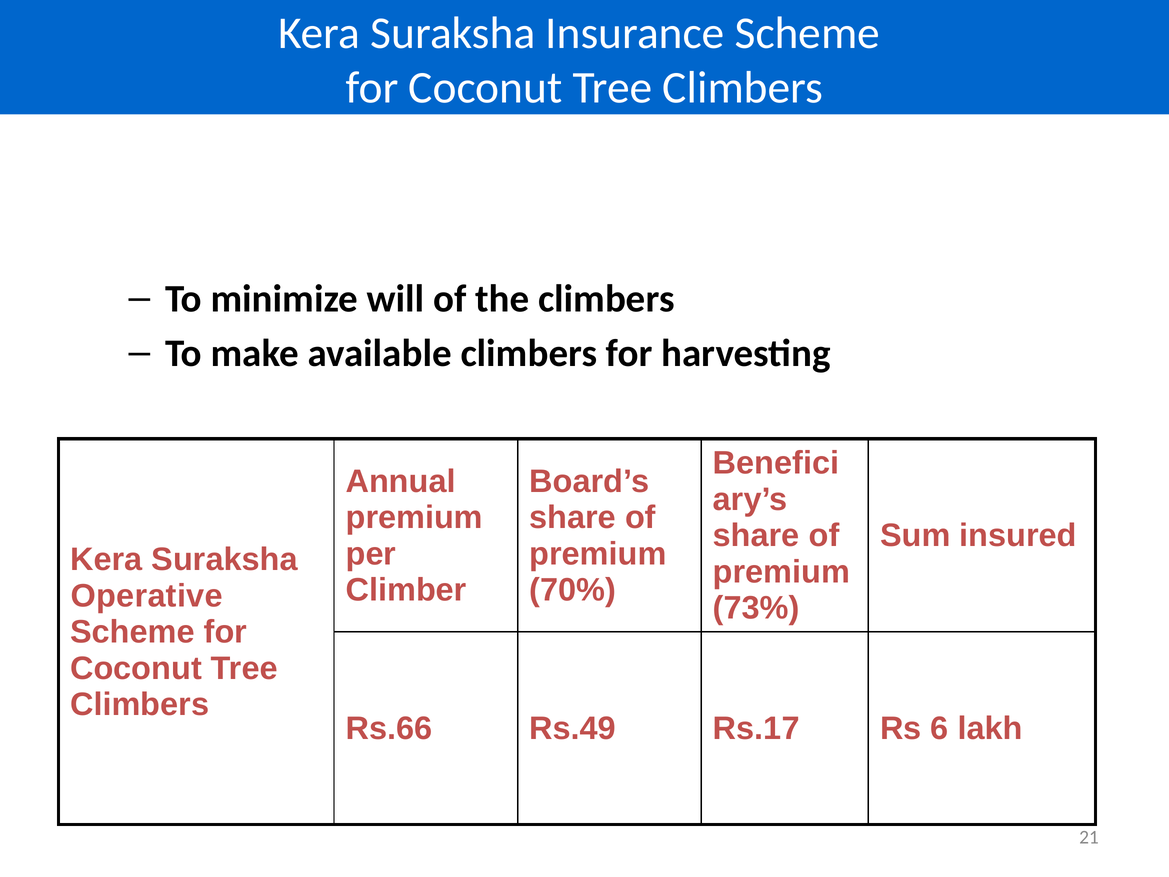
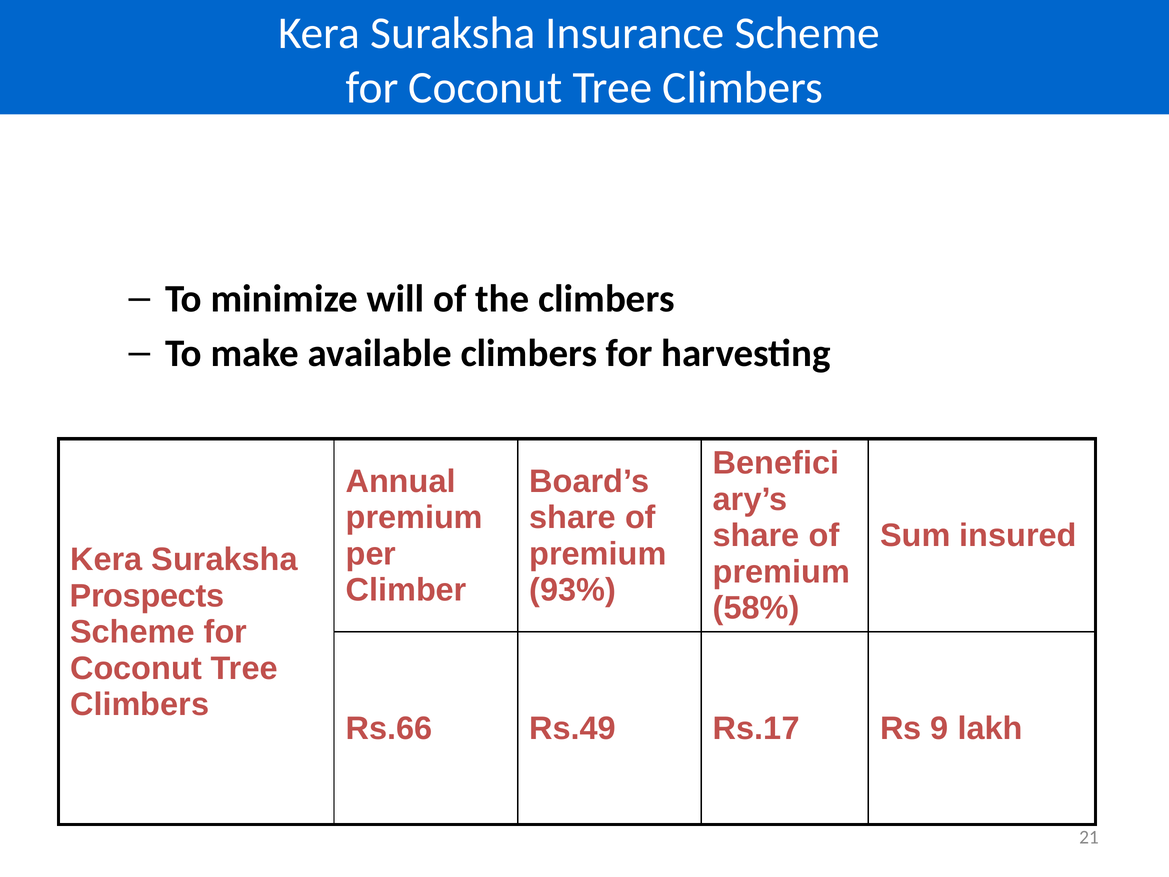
70%: 70% -> 93% (573, 590)
Operative: Operative -> Prospects (147, 596)
73%: 73% -> 58% (756, 608)
6: 6 -> 9 (939, 728)
